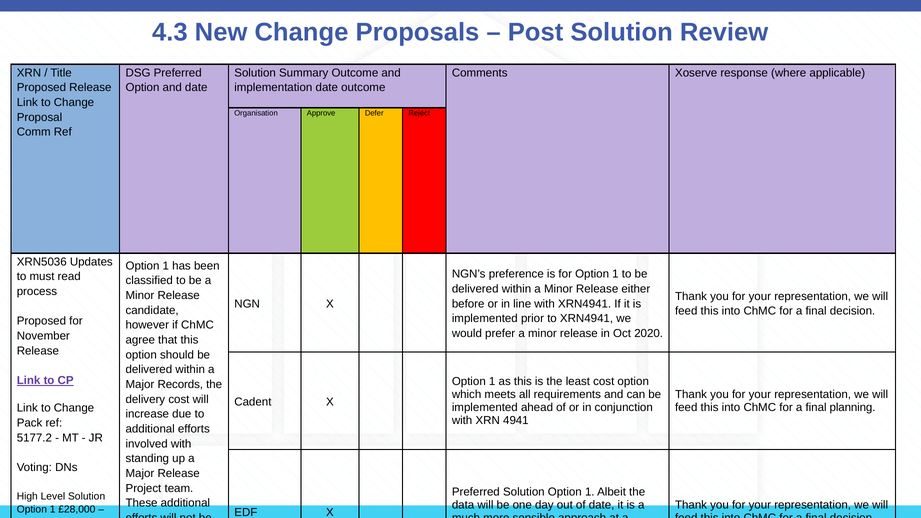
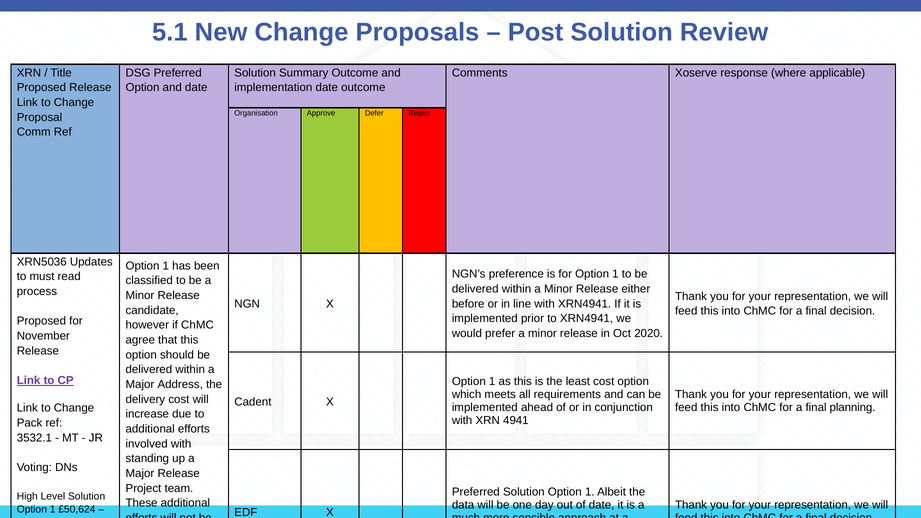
4.3: 4.3 -> 5.1 (170, 33)
Records: Records -> Address (180, 385)
5177.2: 5177.2 -> 3532.1 (34, 438)
£28,000: £28,000 -> £50,624 (77, 509)
